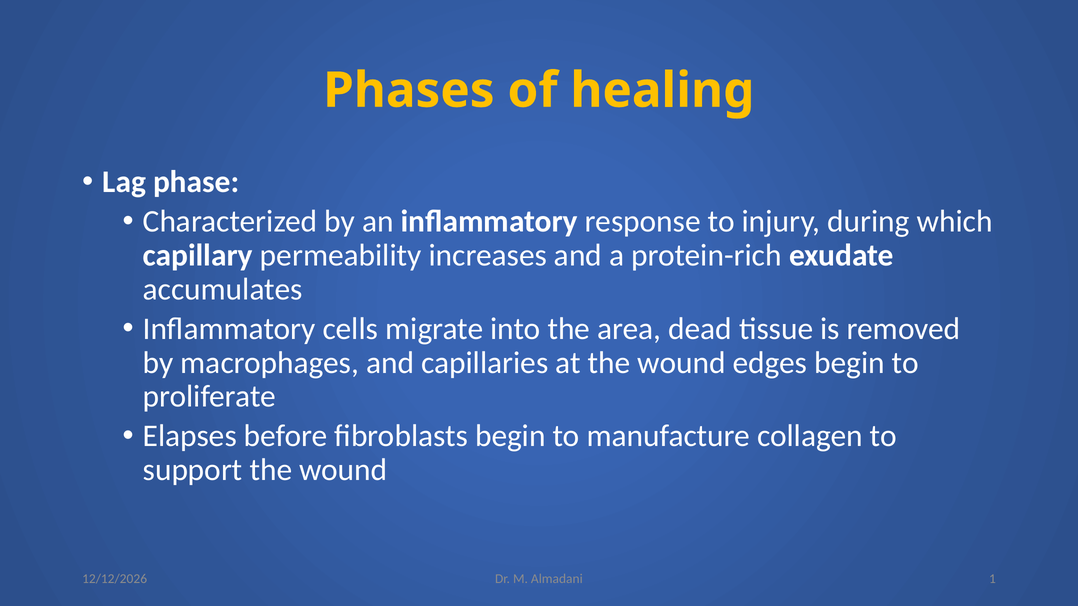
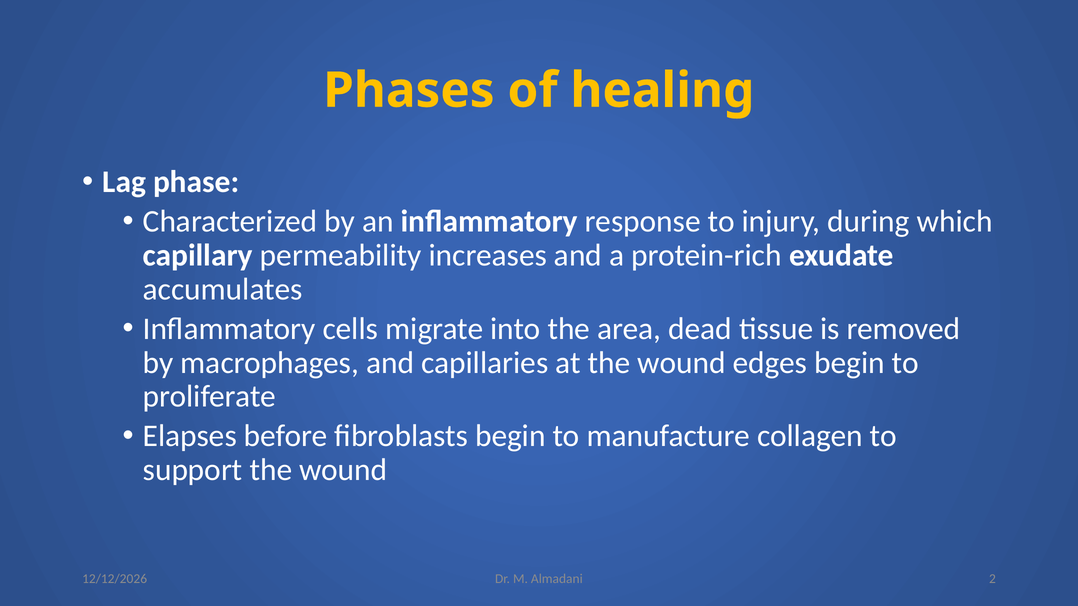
1: 1 -> 2 (992, 579)
